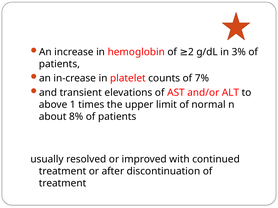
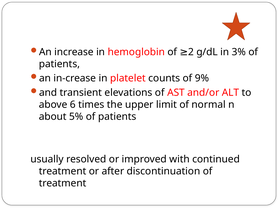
7%: 7% -> 9% (202, 78)
1: 1 -> 6 (73, 105)
8%: 8% -> 5% (76, 117)
